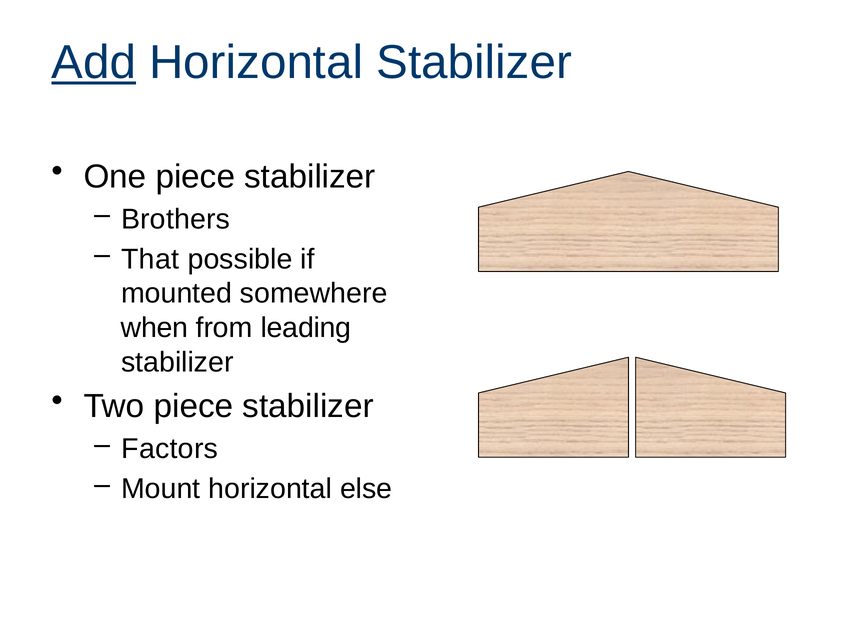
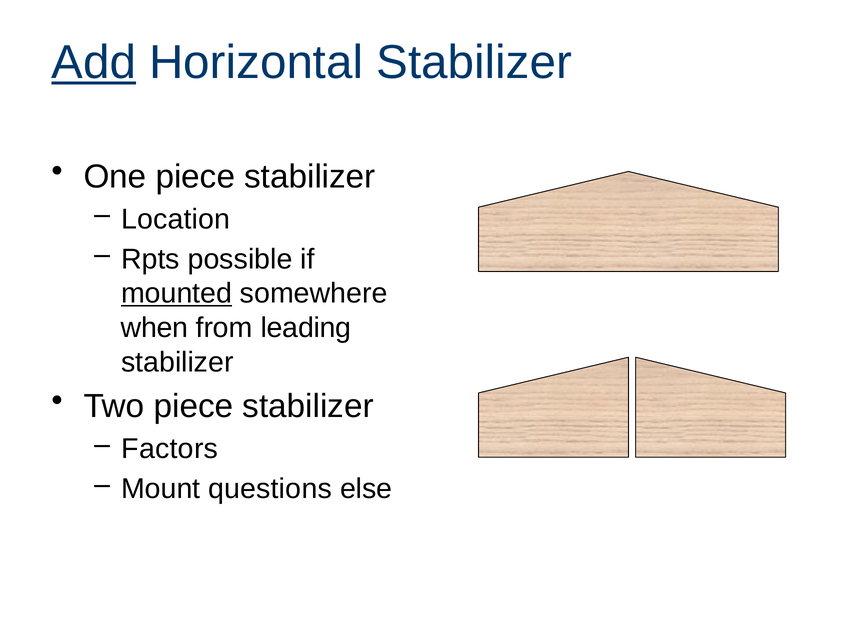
Brothers: Brothers -> Location (176, 219)
That: That -> Rpts (150, 259)
mounted underline: none -> present (177, 293)
Mount horizontal: horizontal -> questions (270, 489)
